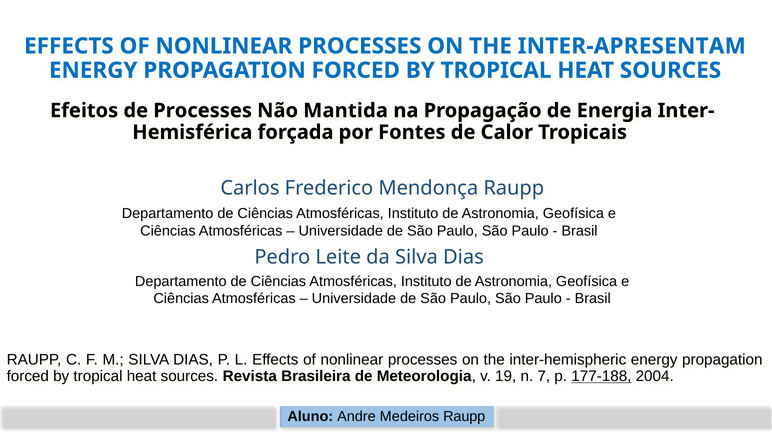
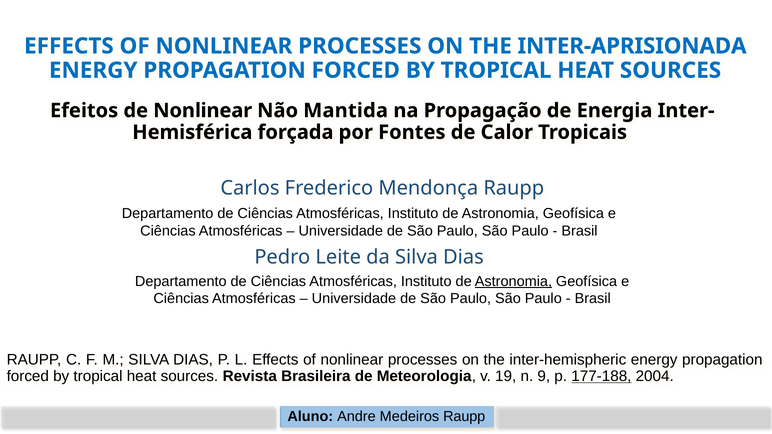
INTER-APRESENTAM: INTER-APRESENTAM -> INTER-APRISIONADA (632, 46)
de Processes: Processes -> Nonlinear (203, 111)
Astronomia underline: none -> present (513, 281)
7: 7 -> 9 (544, 376)
